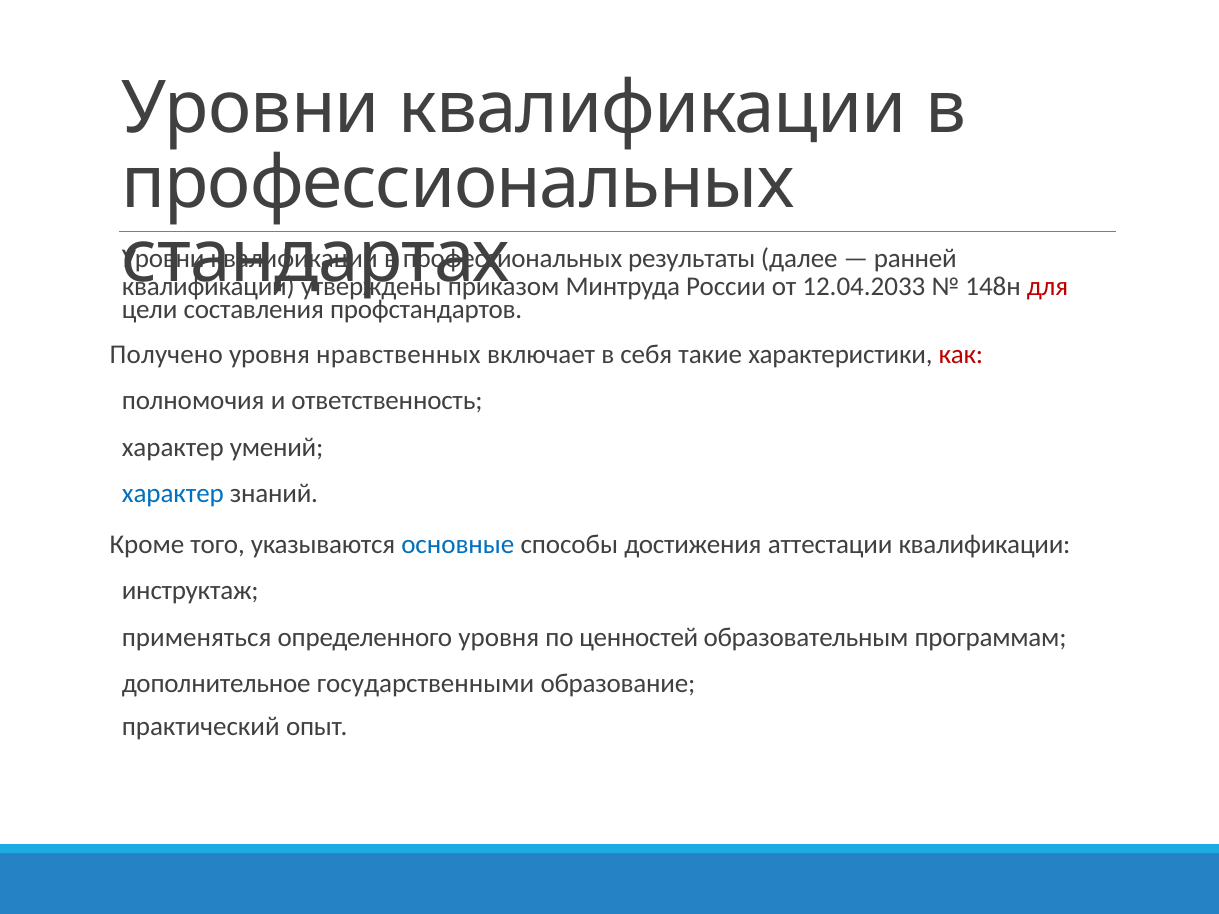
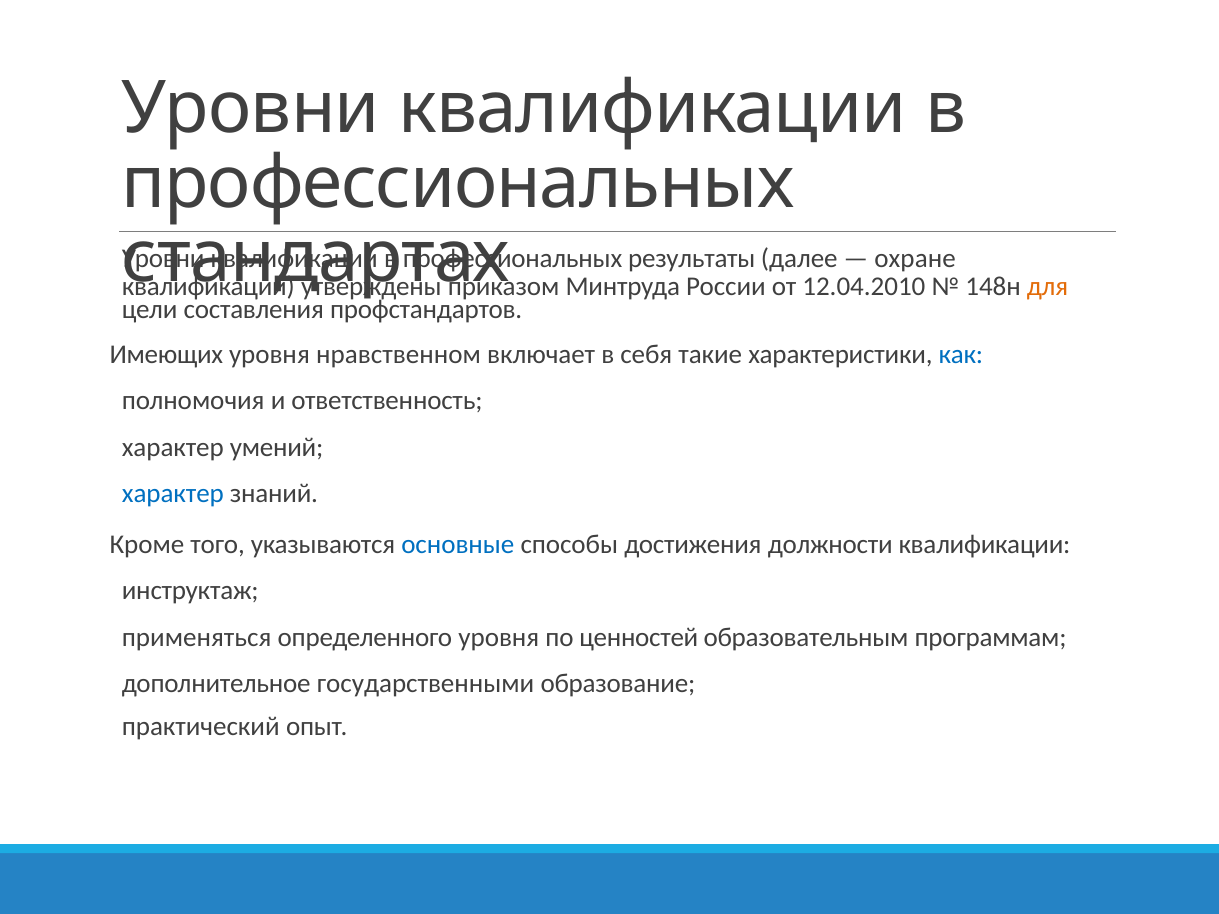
ранней: ранней -> охране (915, 258)
12.04.2033: 12.04.2033 -> 12.04.2010 (864, 287)
для colour: red -> orange (1048, 287)
Получено: Получено -> Имеющих (166, 355)
нравственных: нравственных -> нравственном (398, 355)
как colour: red -> blue (961, 355)
аттестации: аттестации -> должности (830, 544)
